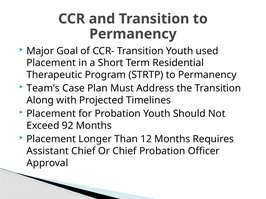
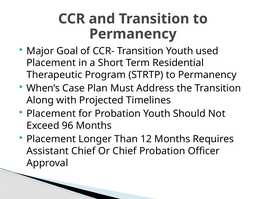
Team’s: Team’s -> When’s (43, 89)
92: 92 -> 96 (68, 126)
